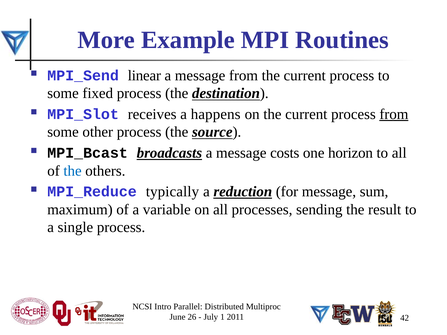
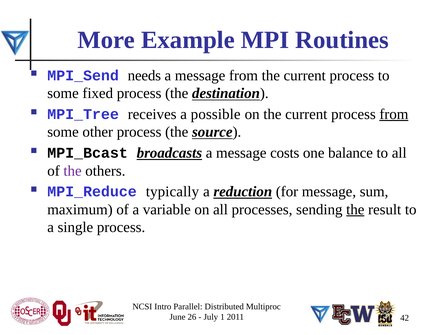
linear: linear -> needs (144, 76)
MPI_Slot: MPI_Slot -> MPI_Tree (83, 114)
happens: happens -> possible (216, 114)
horizon: horizon -> balance (350, 153)
the colour: blue -> purple (73, 171)
the underline: none -> present (355, 210)
